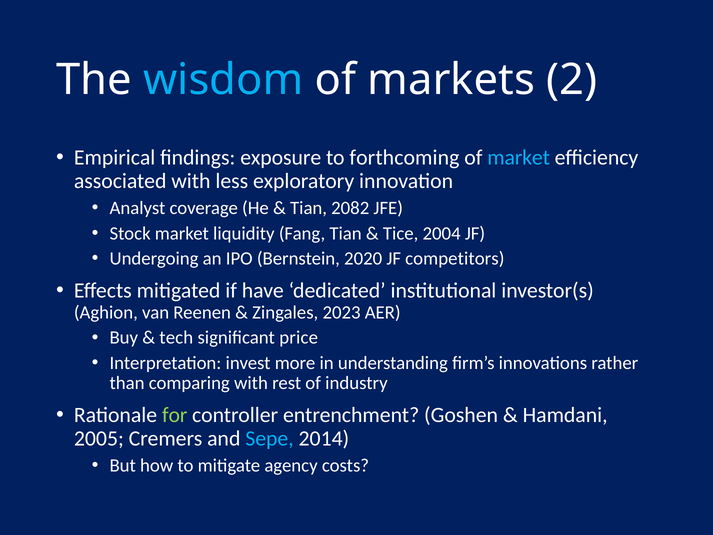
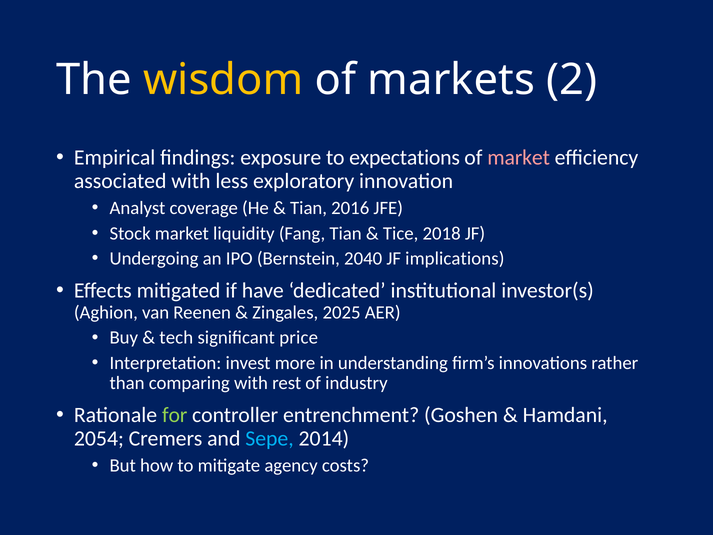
wisdom colour: light blue -> yellow (223, 80)
forthcoming: forthcoming -> expectations (405, 158)
market colour: light blue -> pink (519, 158)
2082: 2082 -> 2016 (350, 208)
2004: 2004 -> 2018 (442, 233)
2020: 2020 -> 2040 (363, 258)
competitors: competitors -> implications (455, 258)
2023: 2023 -> 2025 (342, 312)
2005: 2005 -> 2054 (99, 438)
